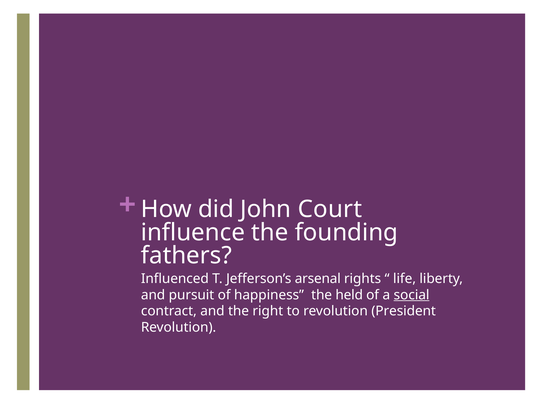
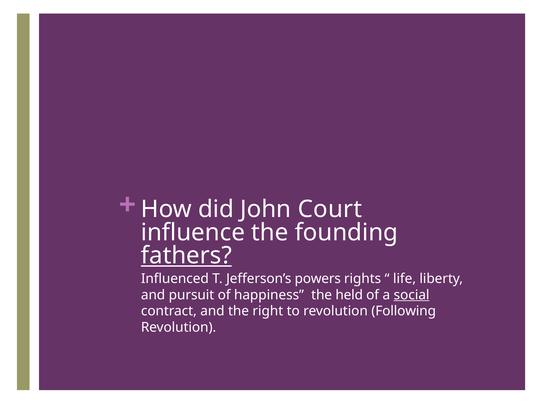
fathers underline: none -> present (186, 255)
arsenal: arsenal -> powers (318, 278)
President: President -> Following (404, 311)
